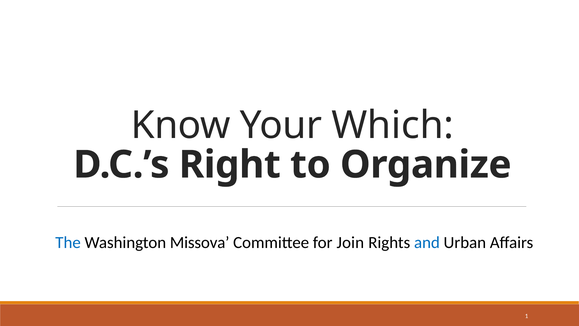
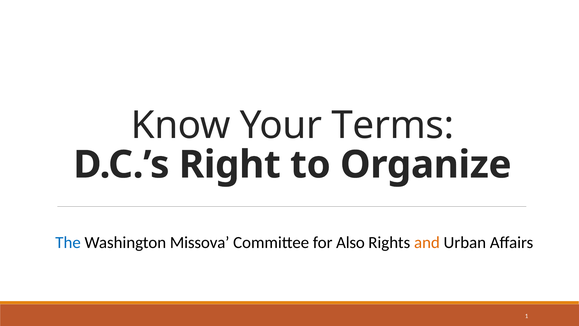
Which: Which -> Terms (393, 125)
Join: Join -> Also (350, 242)
and colour: blue -> orange (427, 242)
